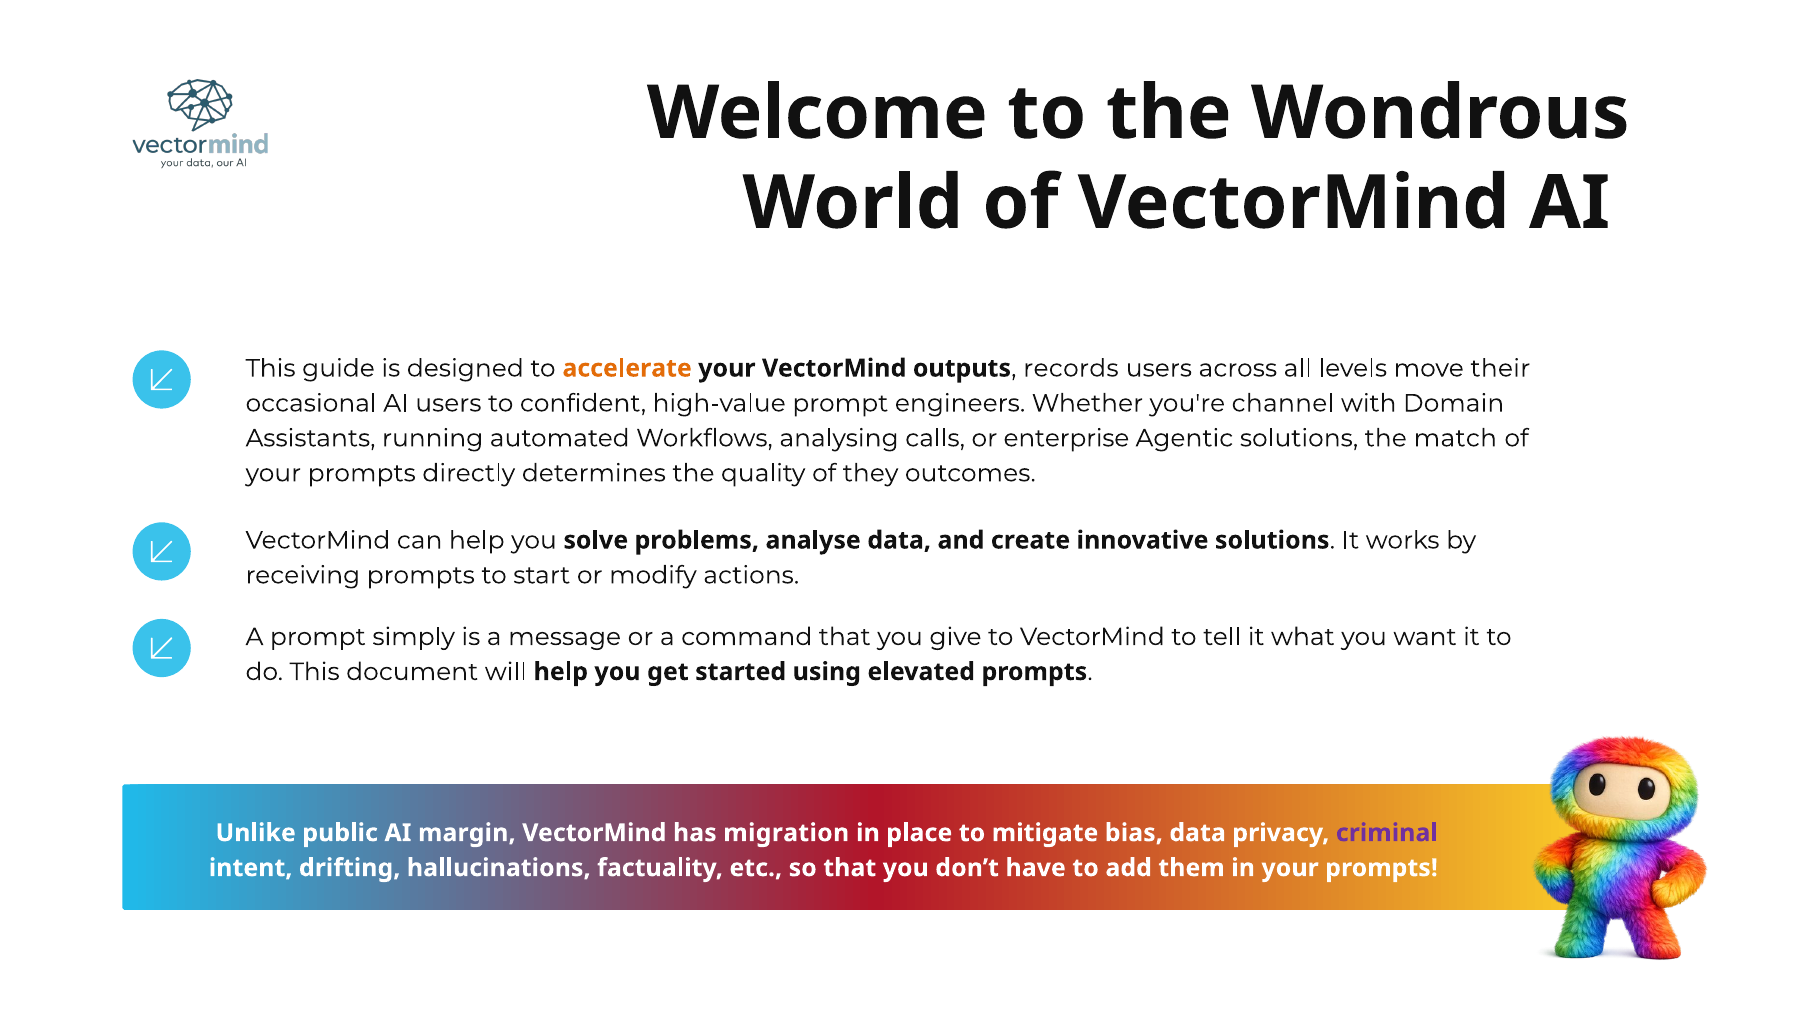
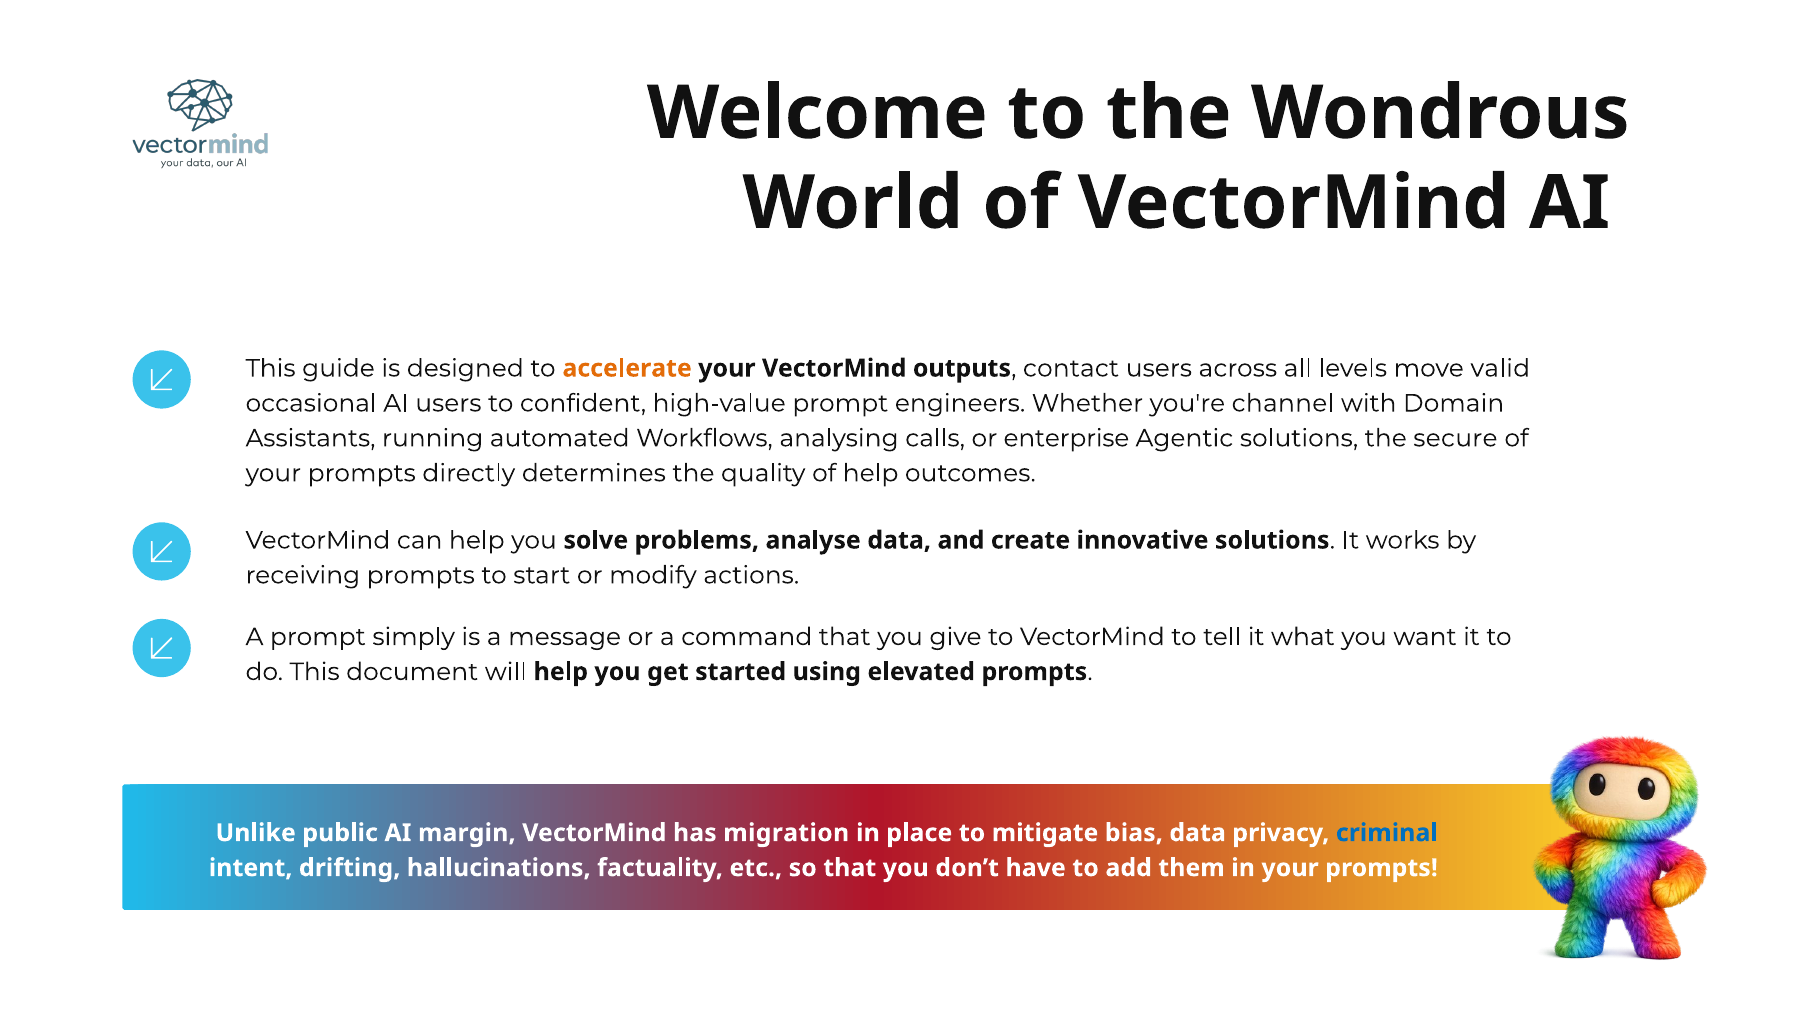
records: records -> contact (1071, 368)
their: their -> valid (1500, 368)
match: match -> secure (1455, 438)
of they: they -> help (871, 473)
criminal colour: purple -> blue (1387, 832)
